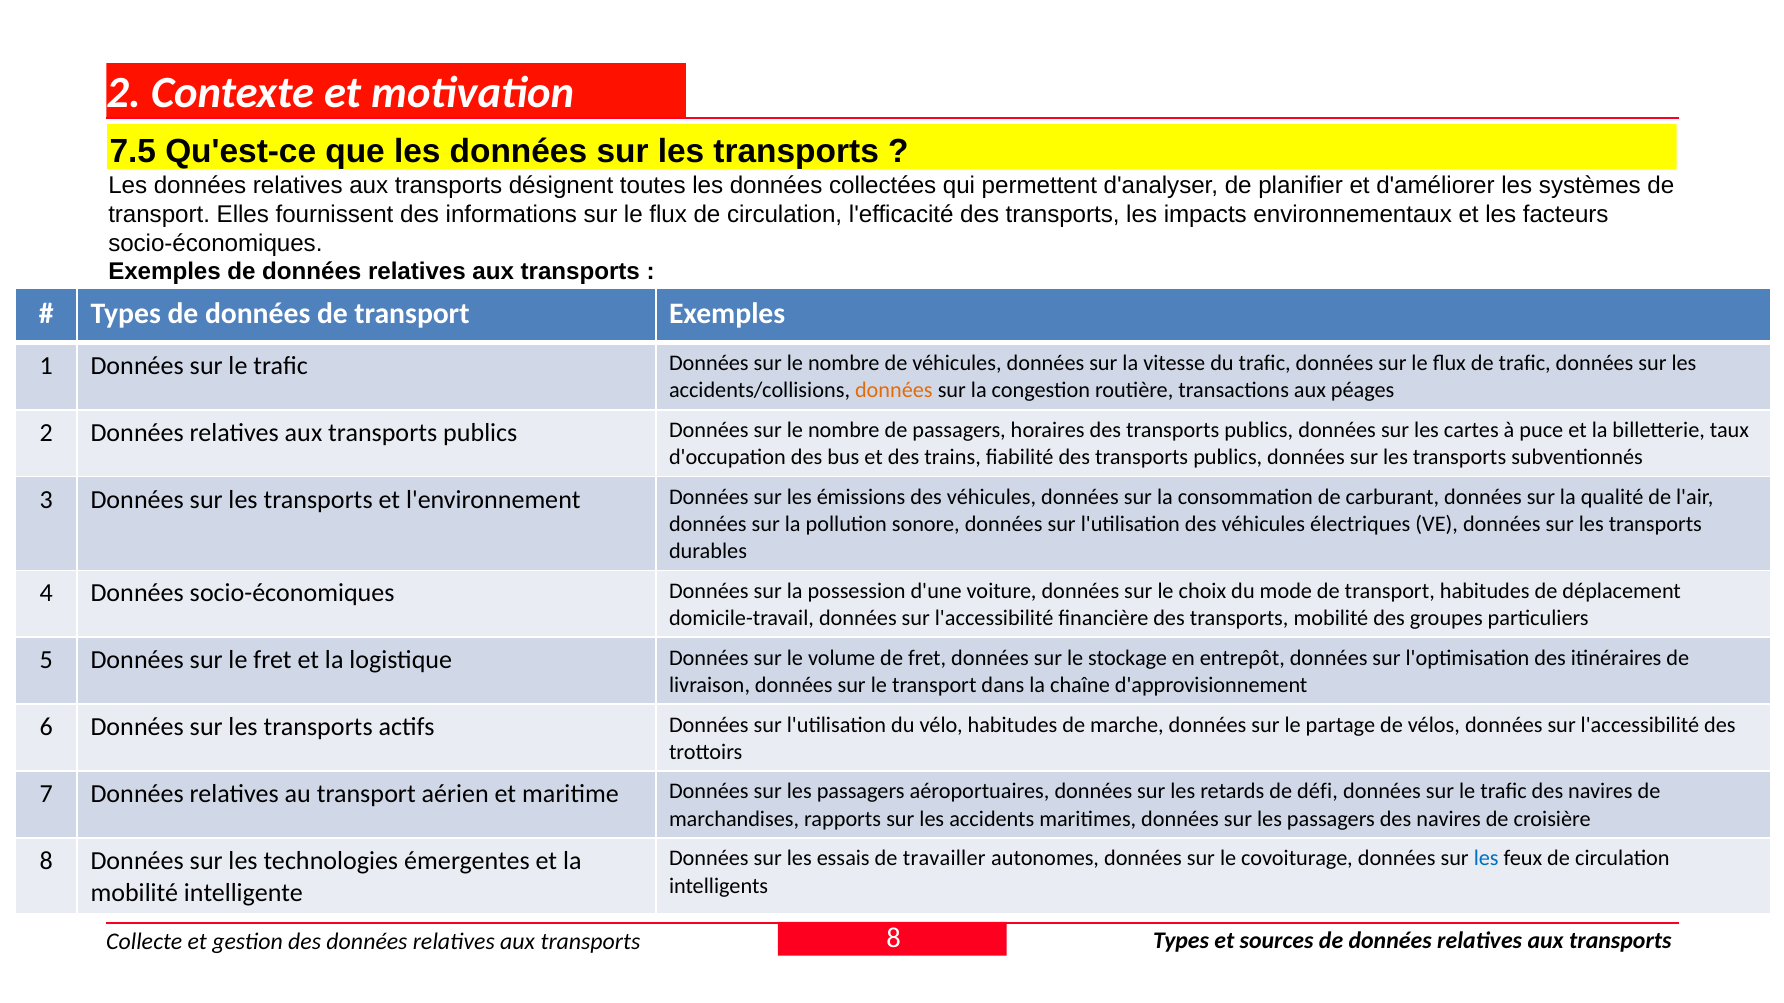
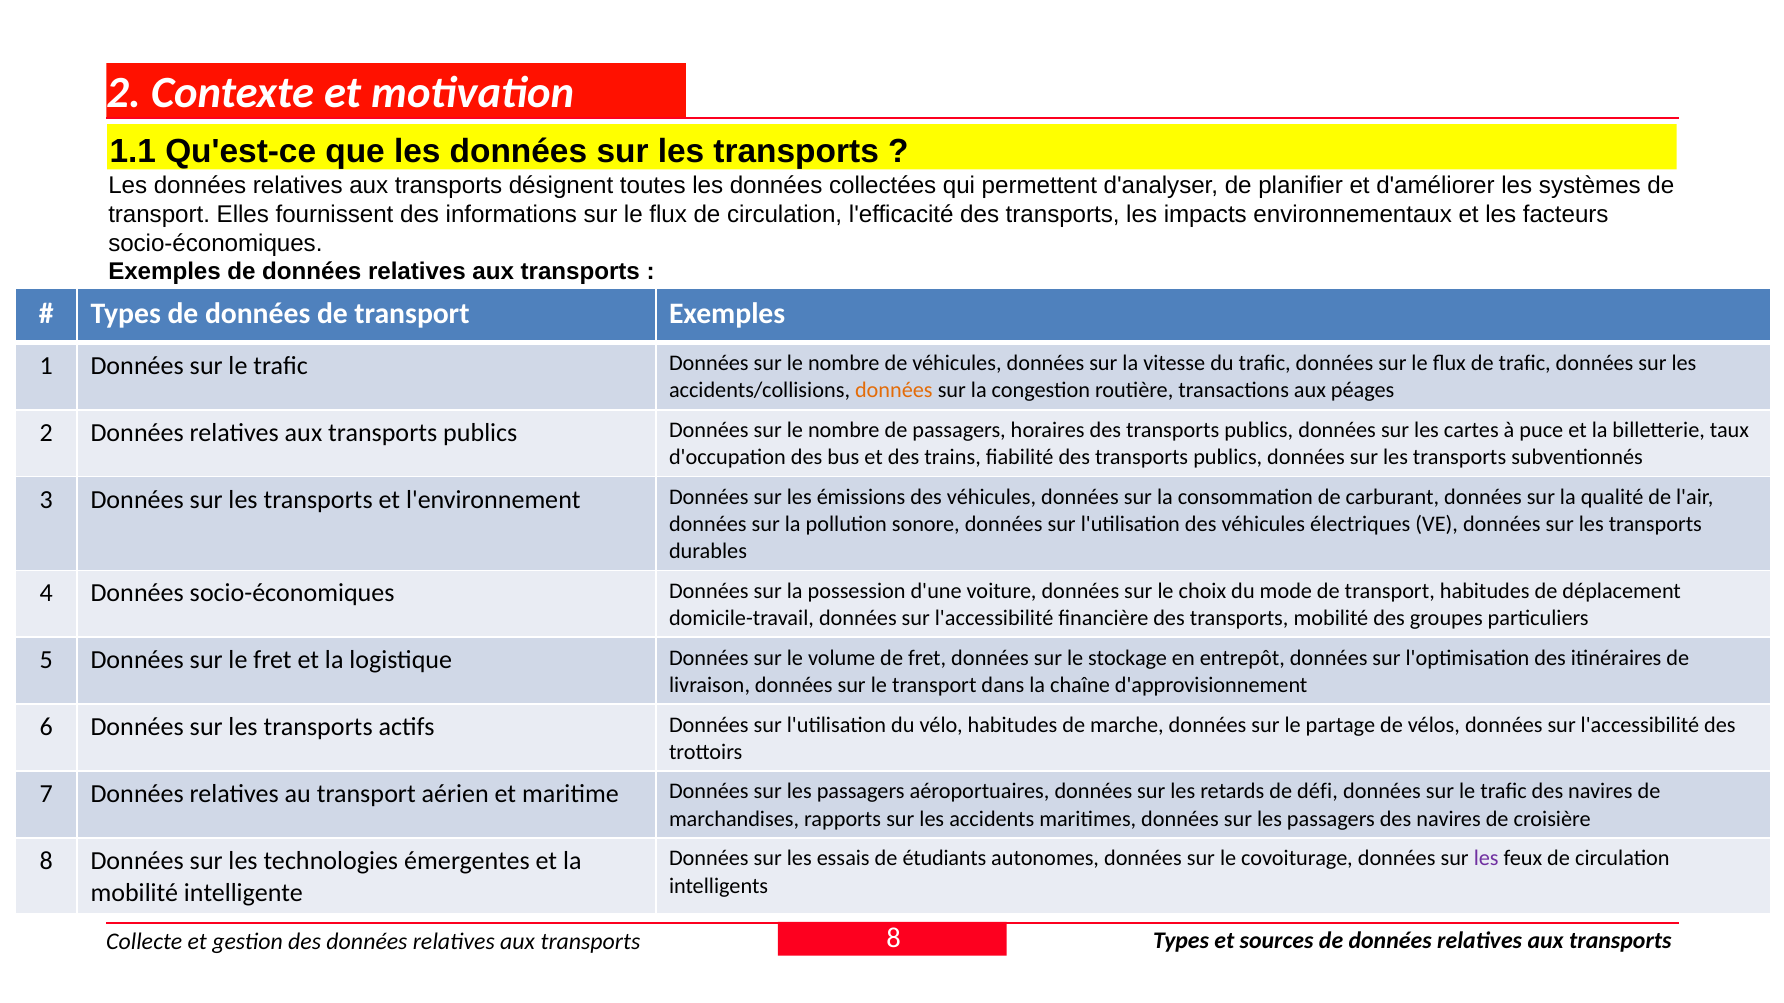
7.5: 7.5 -> 1.1 (133, 152)
travailler: travailler -> étudiants (944, 859)
les colour: blue -> purple (1486, 859)
